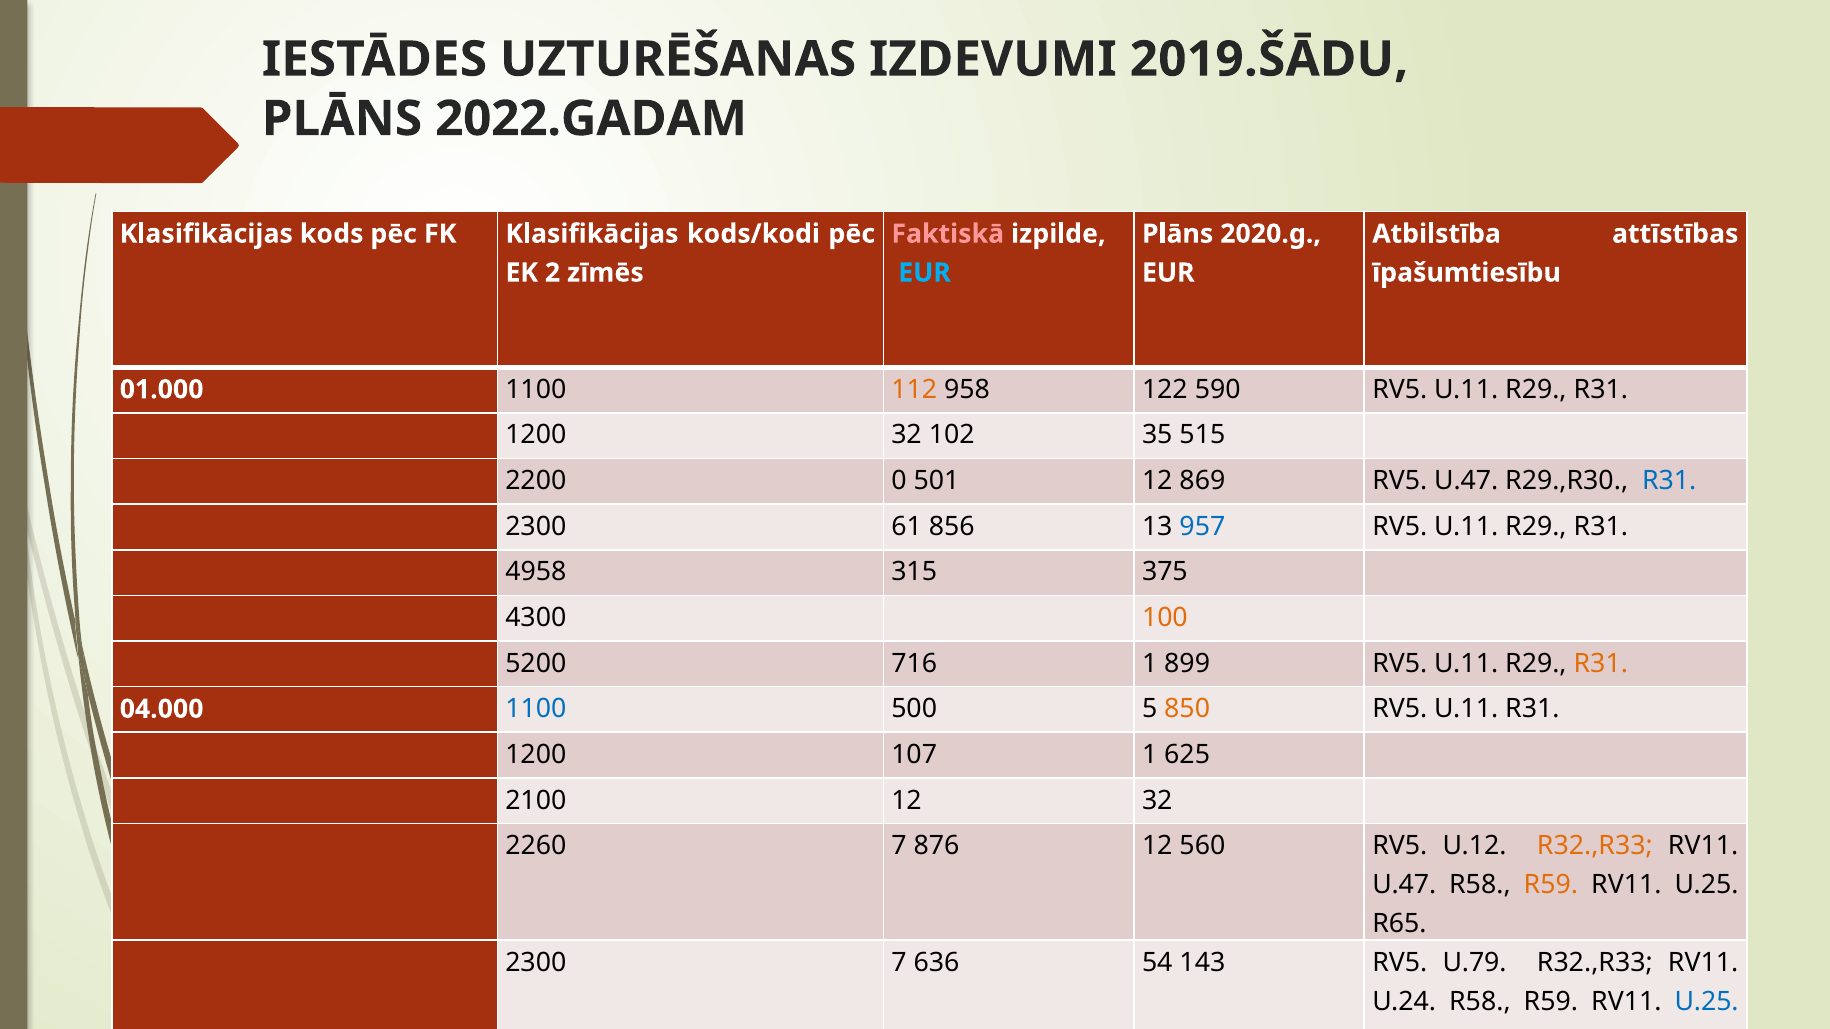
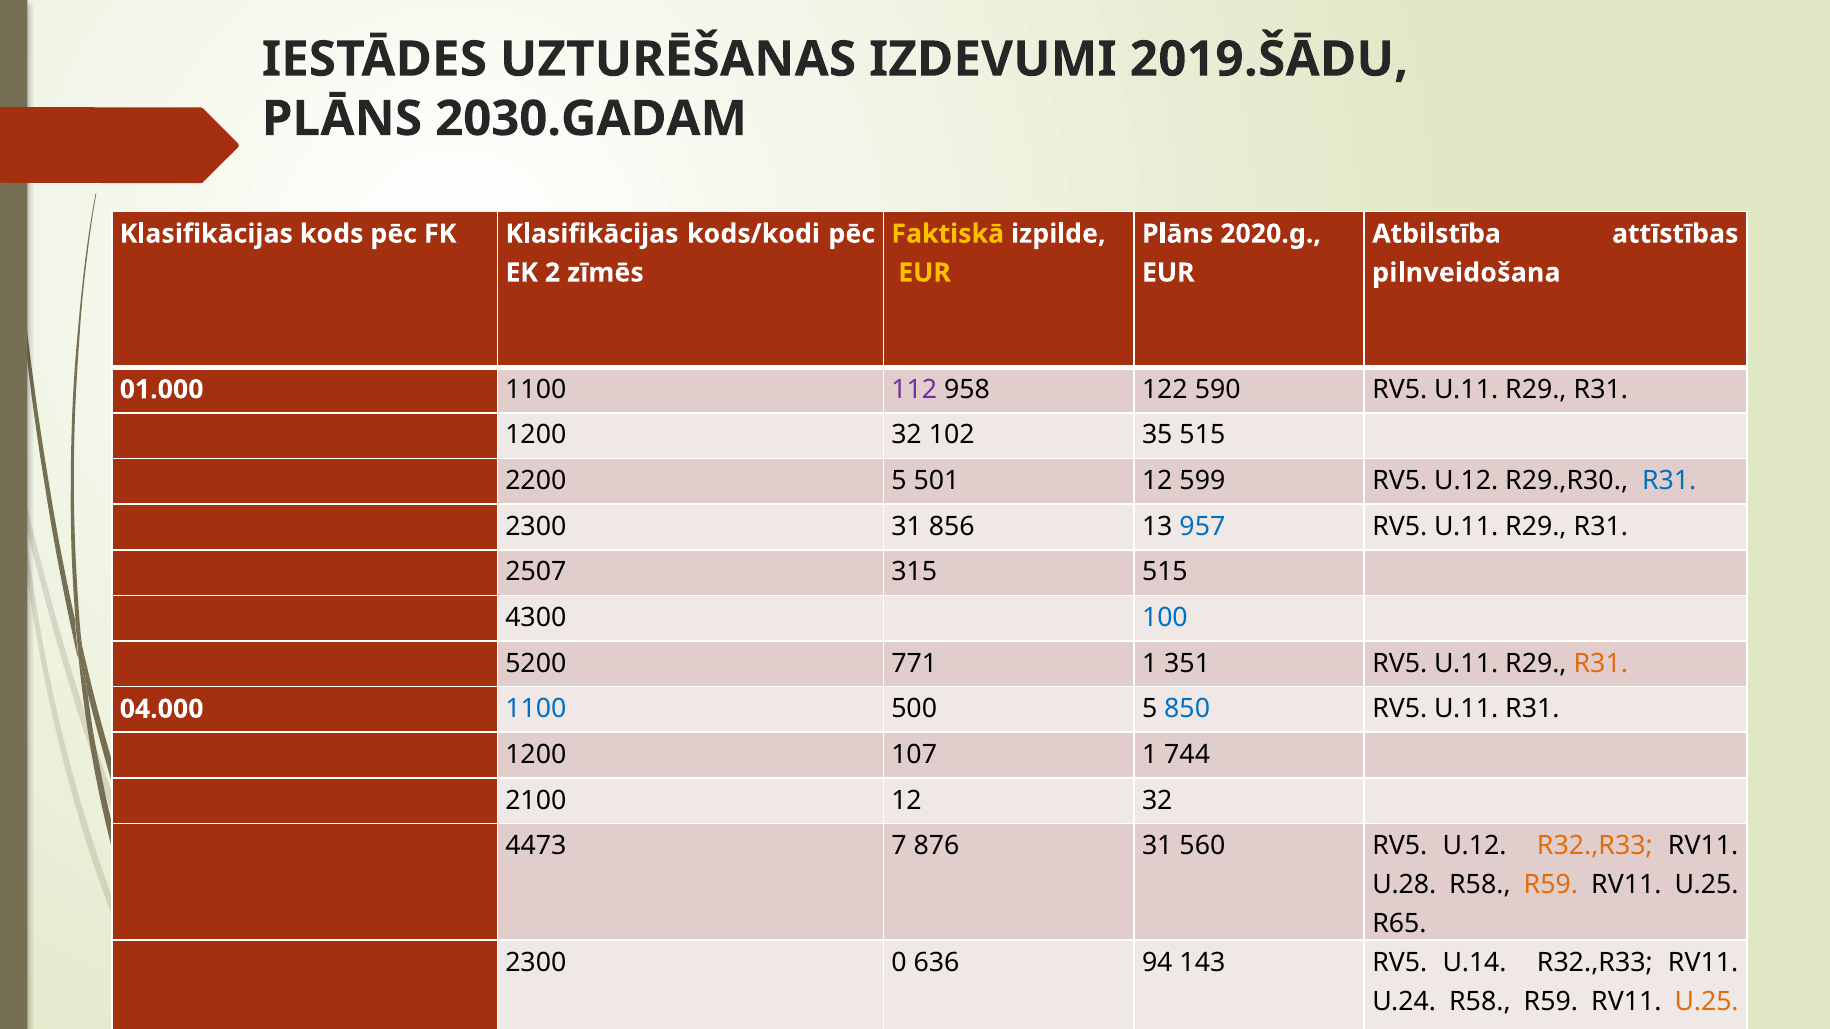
2022.GADAM: 2022.GADAM -> 2030.GADAM (591, 119)
Faktiskā colour: pink -> yellow (948, 234)
EUR colour: light blue -> yellow (925, 273)
īpašumtiesību: īpašumtiesību -> pilnveidošana (1466, 273)
112 colour: orange -> purple (914, 390)
2200 0: 0 -> 5 (899, 481)
869: 869 -> 599 (1202, 481)
U.47: U.47 -> U.12 (1466, 481)
2300 61: 61 -> 31 (907, 527)
4958: 4958 -> 2507 (536, 572)
315 375: 375 -> 515 (1165, 572)
100 colour: orange -> blue (1165, 618)
716: 716 -> 771 (914, 664)
899: 899 -> 351 (1187, 664)
850 colour: orange -> blue (1187, 709)
625: 625 -> 744 (1187, 755)
2260: 2260 -> 4473 (536, 846)
876 12: 12 -> 31 (1157, 846)
U.47: U.47 -> U.28 (1404, 885)
2300 7: 7 -> 0 (899, 963)
54: 54 -> 94 (1157, 963)
U.79: U.79 -> U.14 (1475, 963)
U.25 colour: blue -> orange (1707, 1002)
